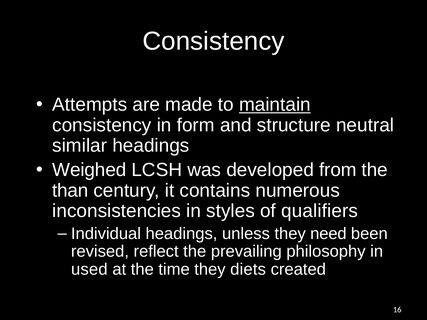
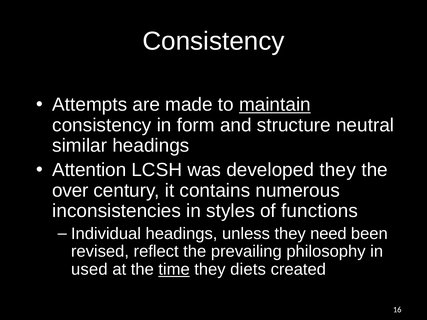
Weighed: Weighed -> Attention (89, 170)
developed from: from -> they (338, 170)
than: than -> over (70, 191)
qualifiers: qualifiers -> functions (320, 211)
time underline: none -> present (174, 270)
